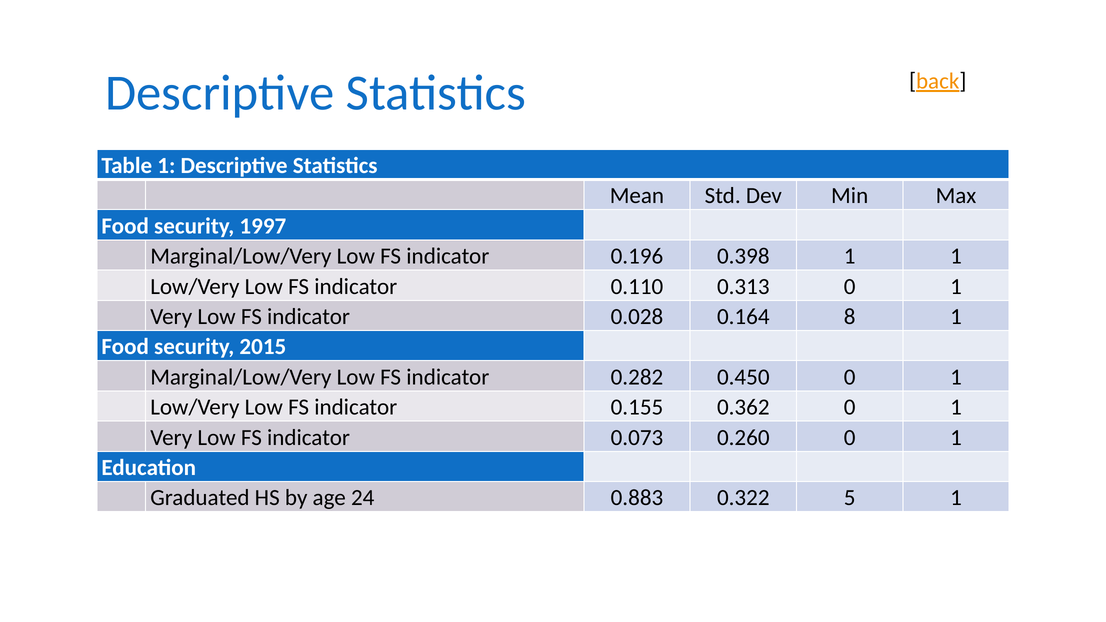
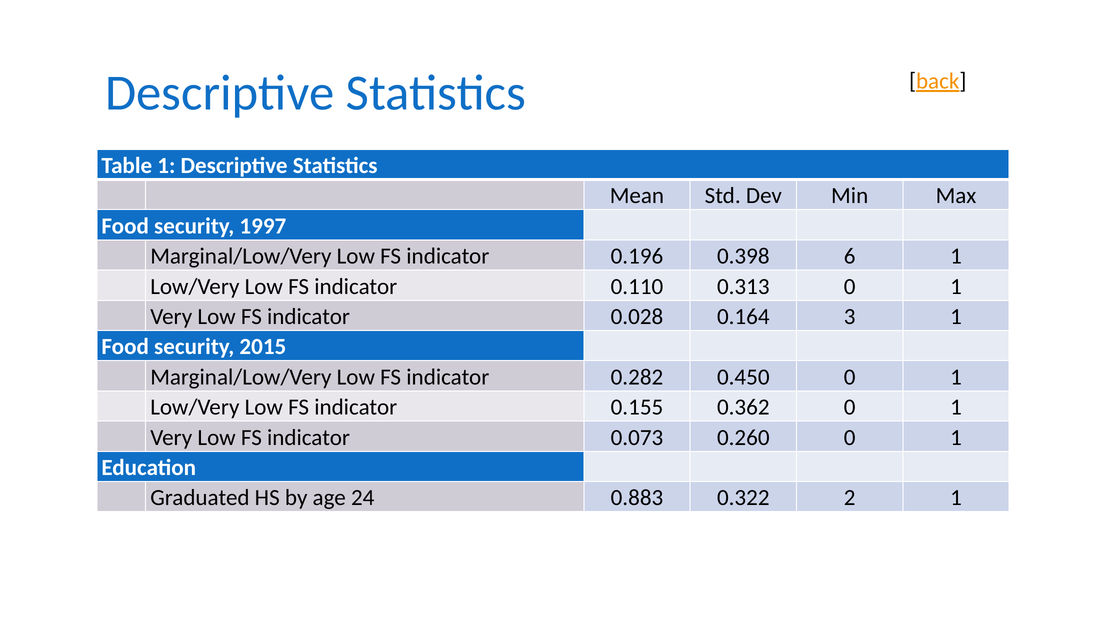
0.398 1: 1 -> 6 (850, 256)
8: 8 -> 3 (850, 317)
5: 5 -> 2 (850, 498)
